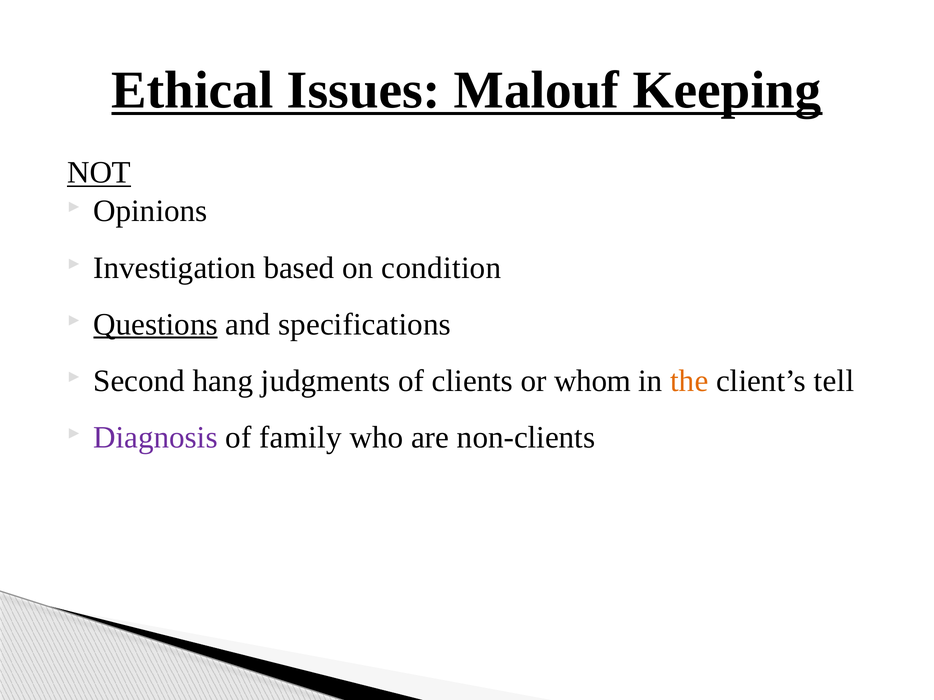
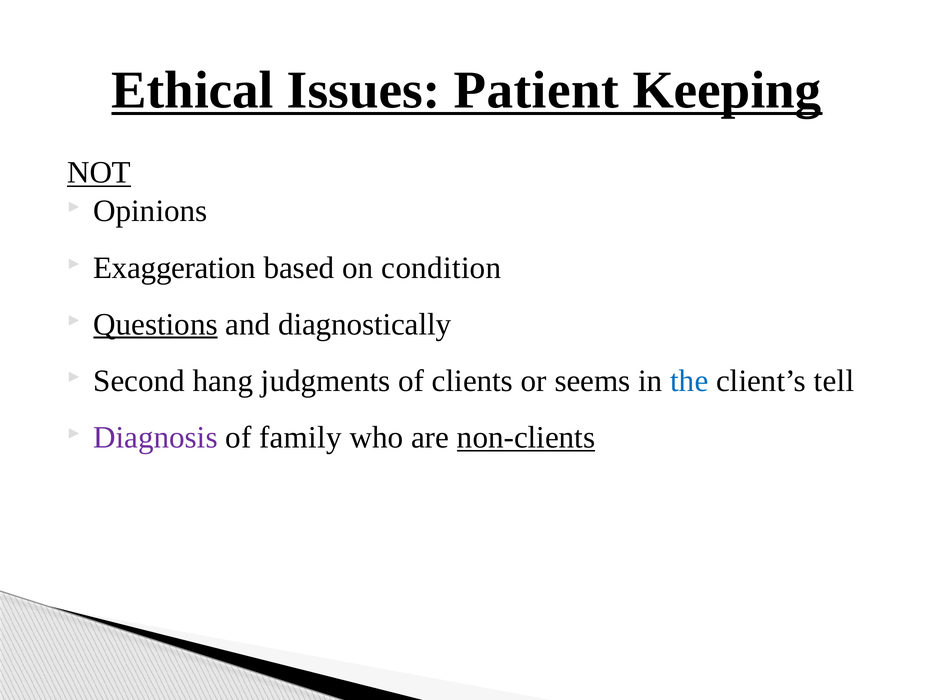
Malouf: Malouf -> Patient (536, 90)
Investigation: Investigation -> Exaggeration (175, 268)
specifications: specifications -> diagnostically (365, 325)
whom: whom -> seems (593, 381)
the colour: orange -> blue (689, 381)
non-clients underline: none -> present (526, 438)
